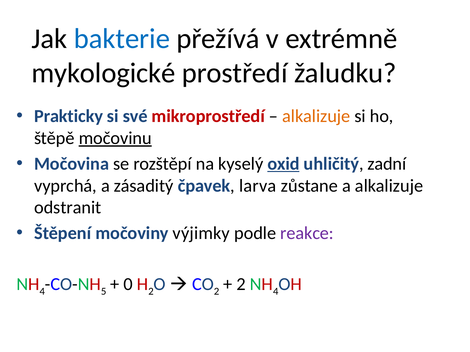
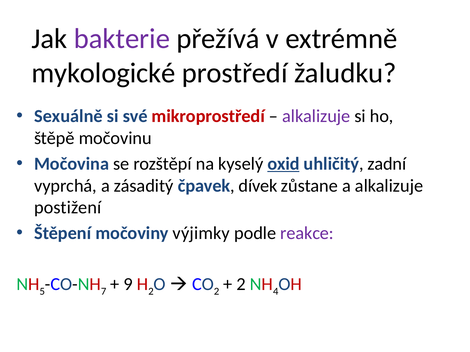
bakterie colour: blue -> purple (122, 39)
Prakticky: Prakticky -> Sexuálně (68, 116)
alkalizuje colour: orange -> purple (316, 116)
močovinu underline: present -> none (115, 138)
larva: larva -> dívek (258, 186)
odstranit: odstranit -> postižení (68, 208)
4: 4 -> 5 (42, 292)
5: 5 -> 7 (104, 292)
0: 0 -> 9 (128, 285)
